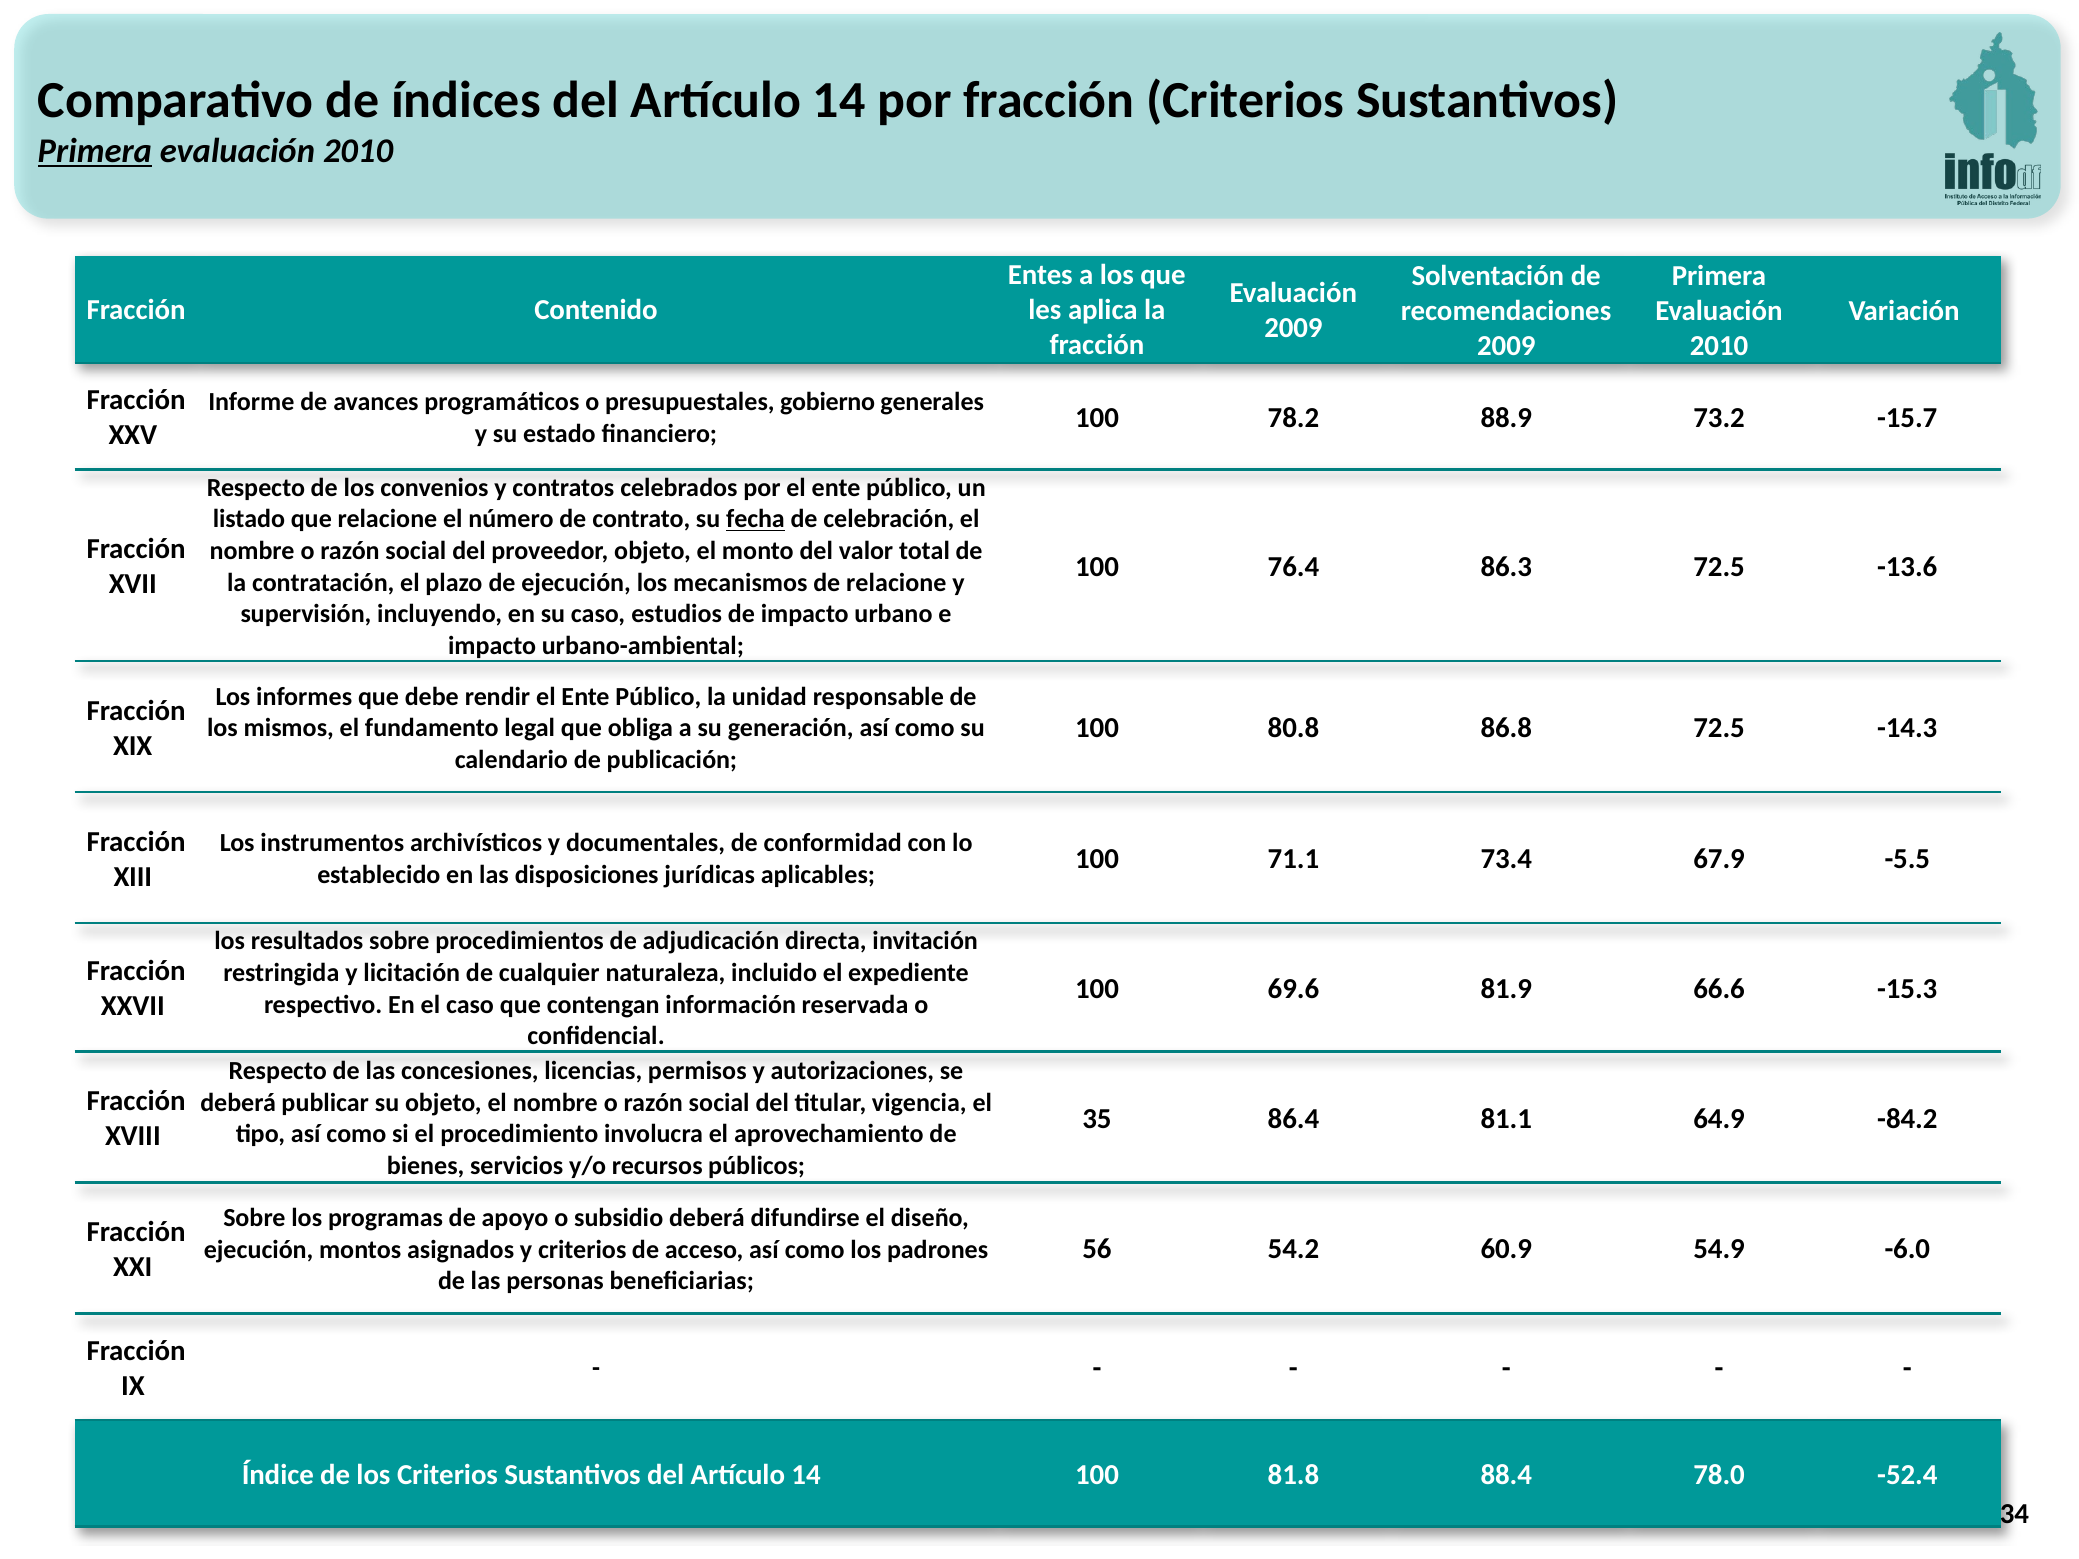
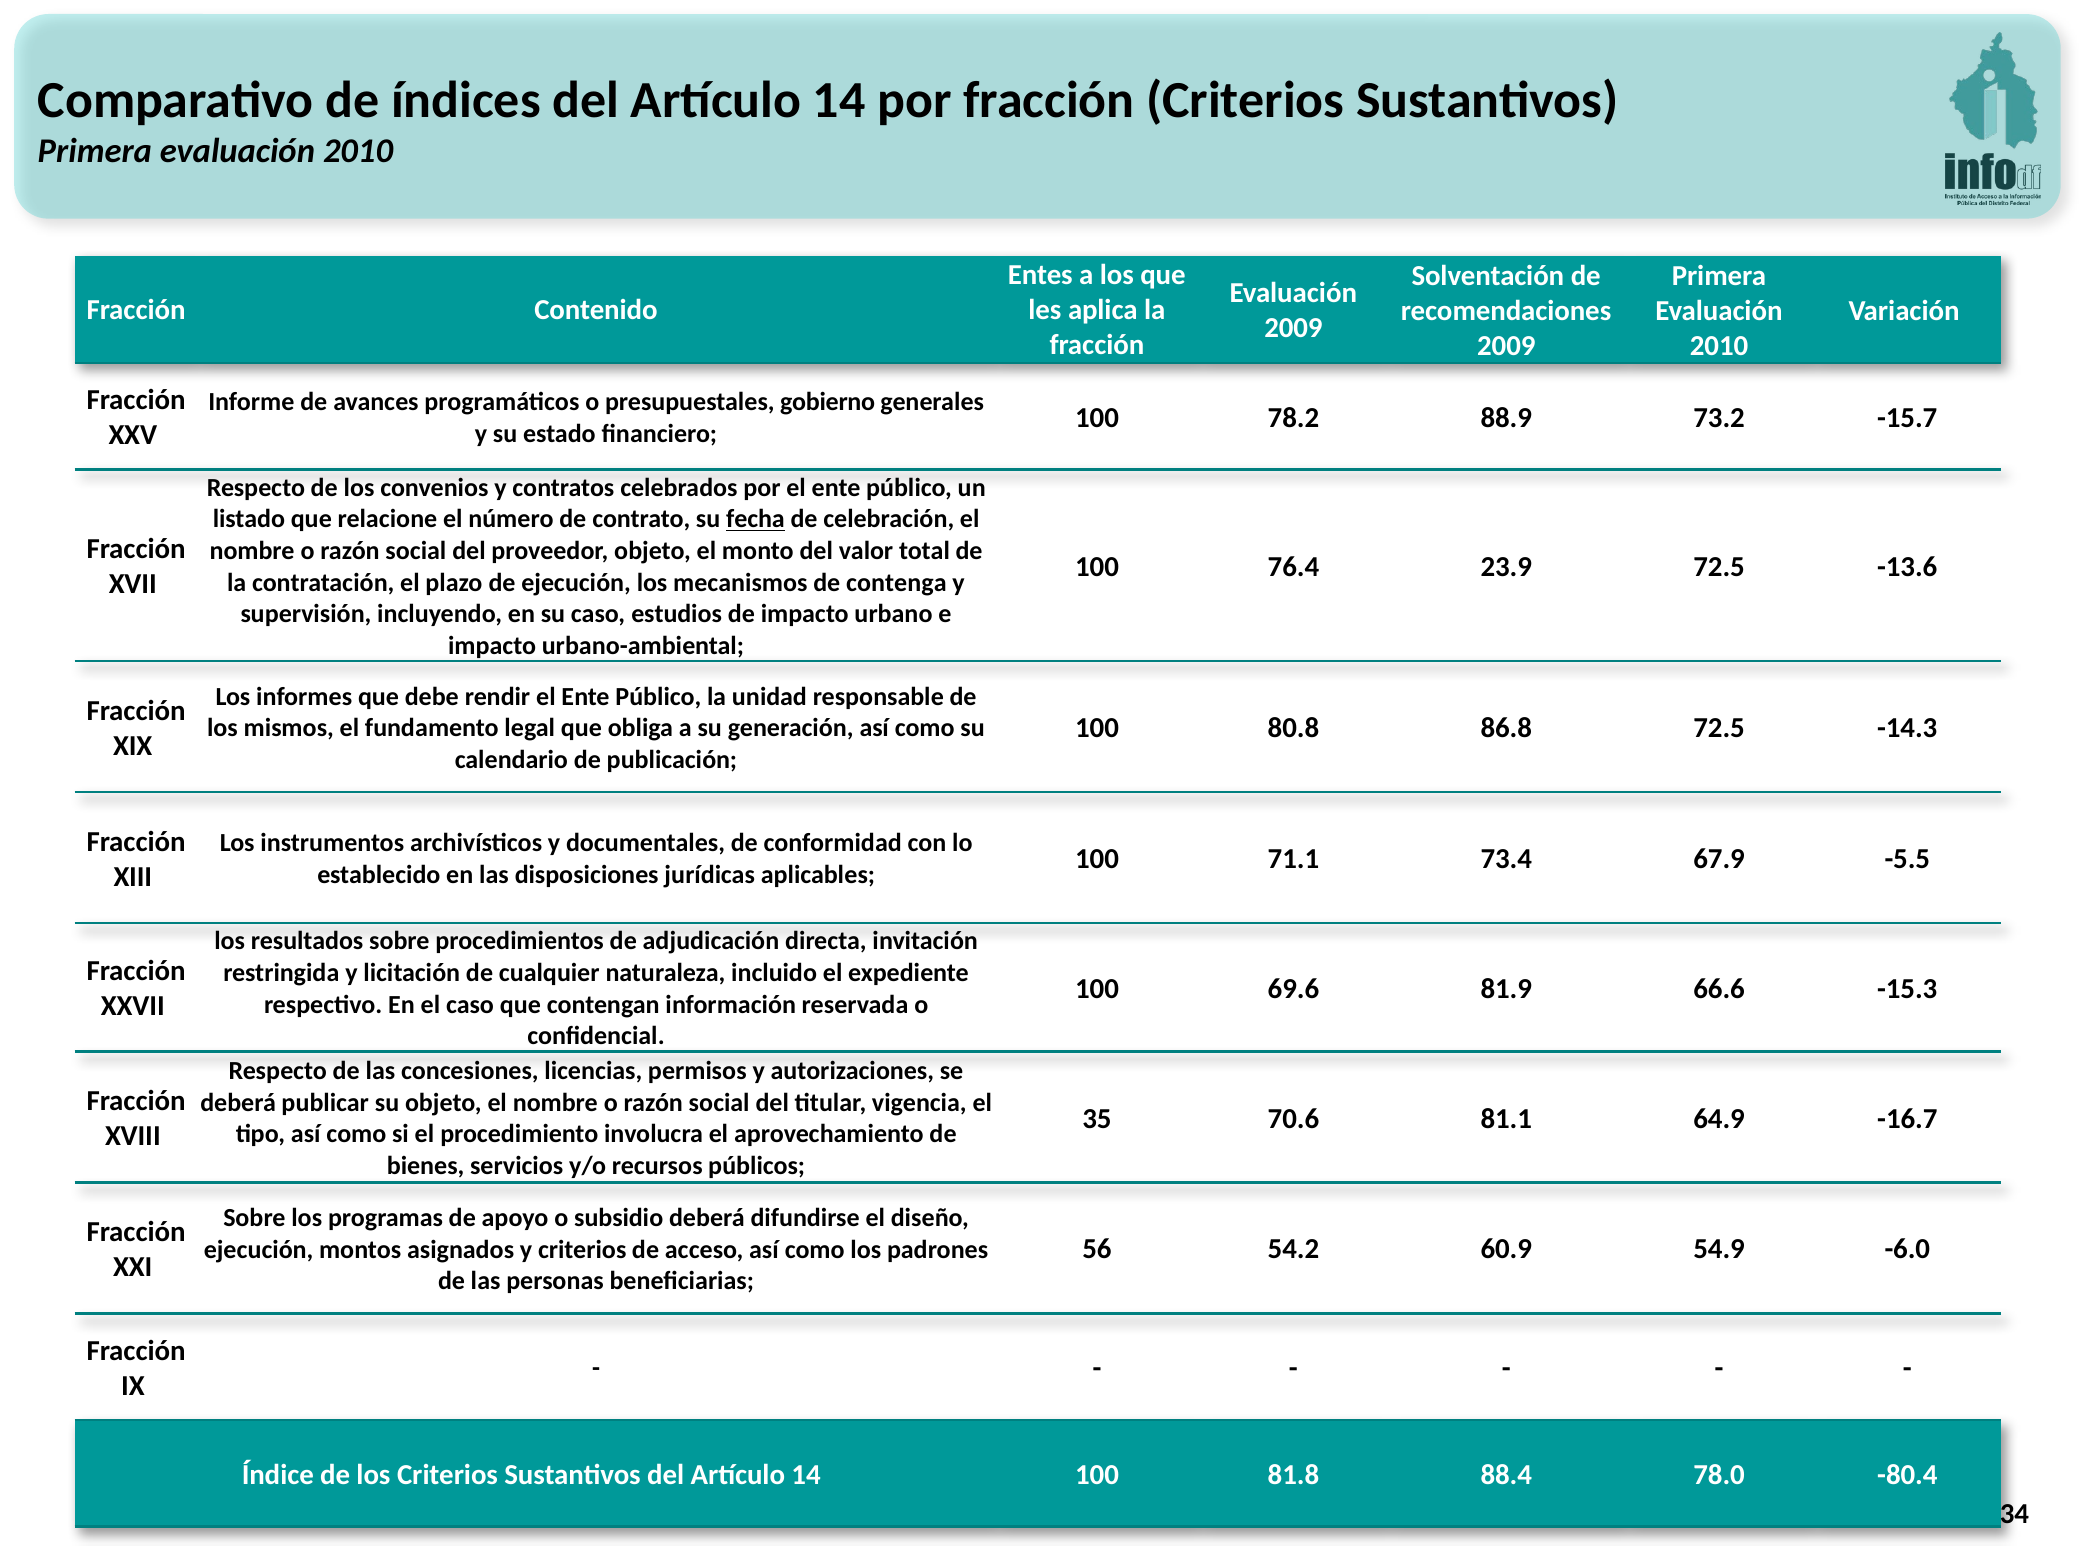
Primera underline: present -> none (95, 151)
86.3: 86.3 -> 23.9 (1506, 567)
de relacione: relacione -> contenga (896, 583)
86.4: 86.4 -> 70.6 (1293, 1119)
-84.2: -84.2 -> -16.7 (1907, 1119)
-52.4: -52.4 -> -80.4 (1907, 1475)
